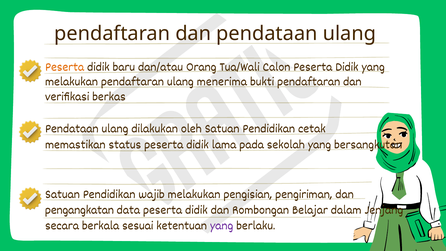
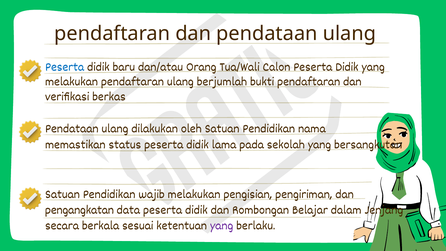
Peserta colour: orange -> blue (65, 66)
menerima: menerima -> berjumlah (222, 81)
cetak: cetak -> nama (312, 128)
